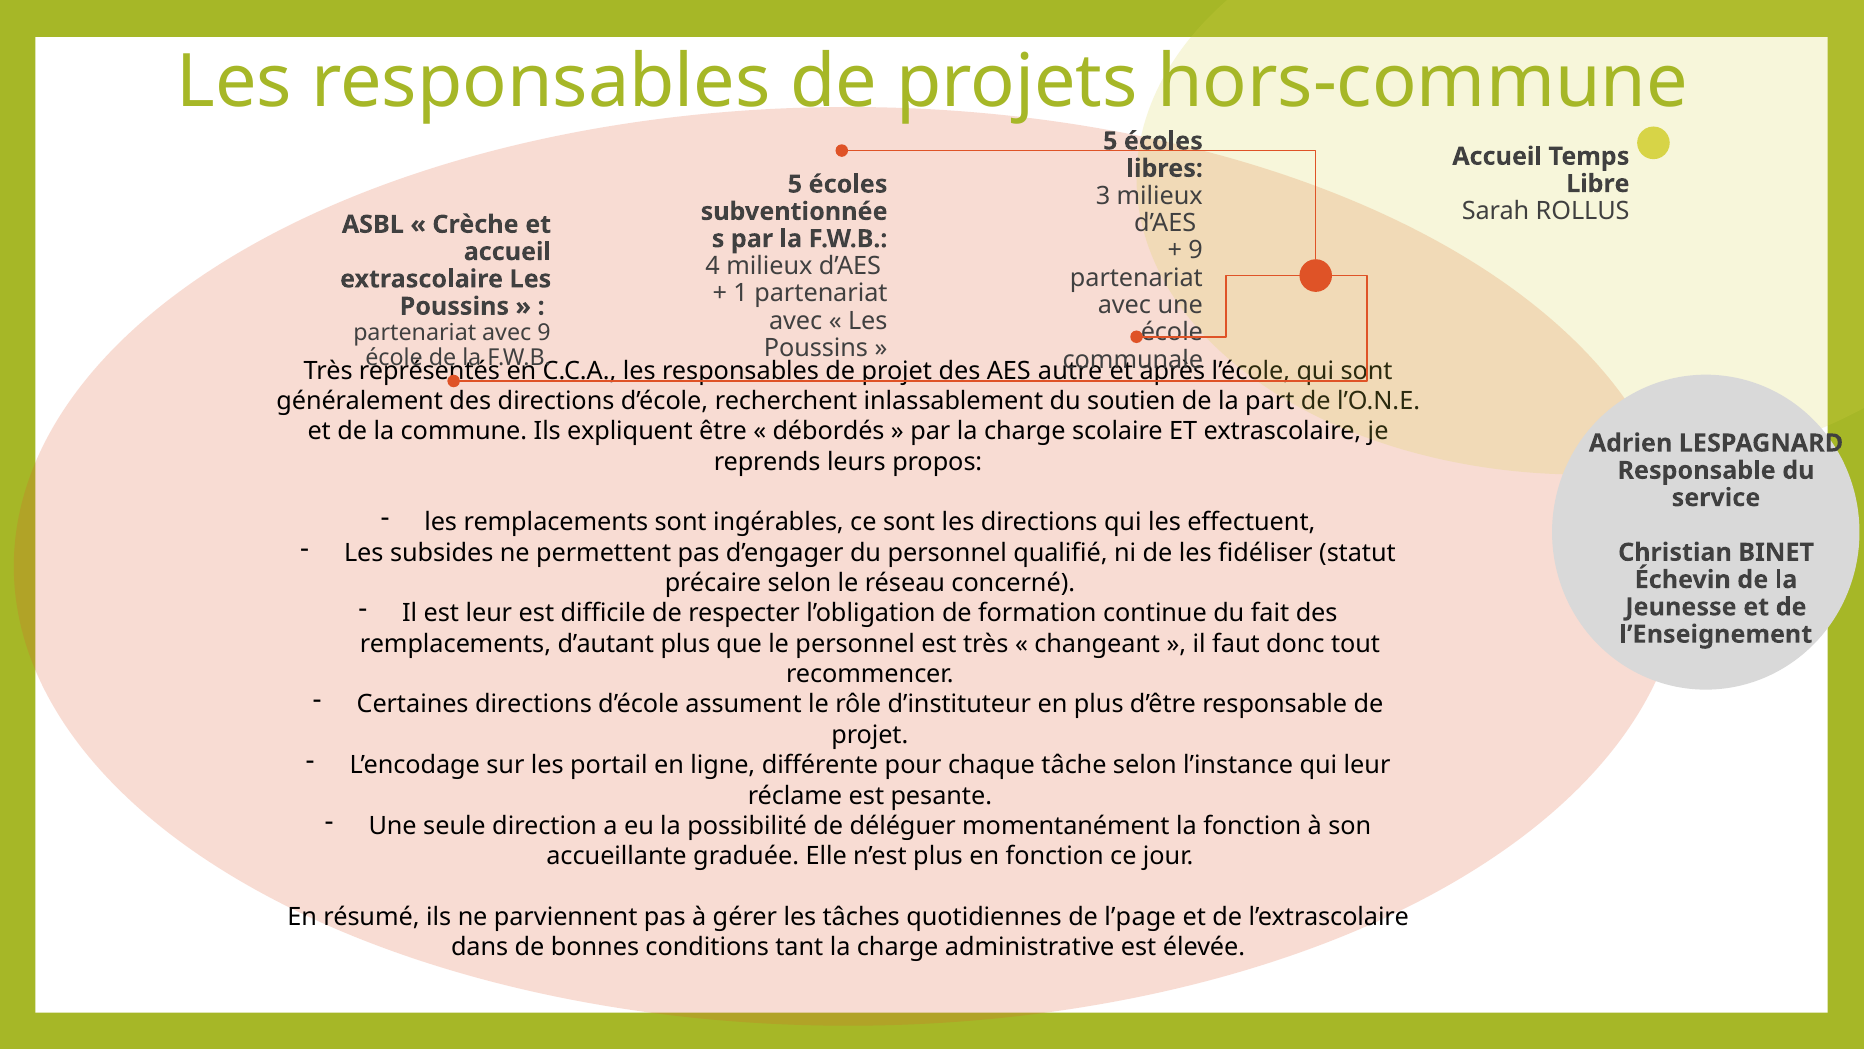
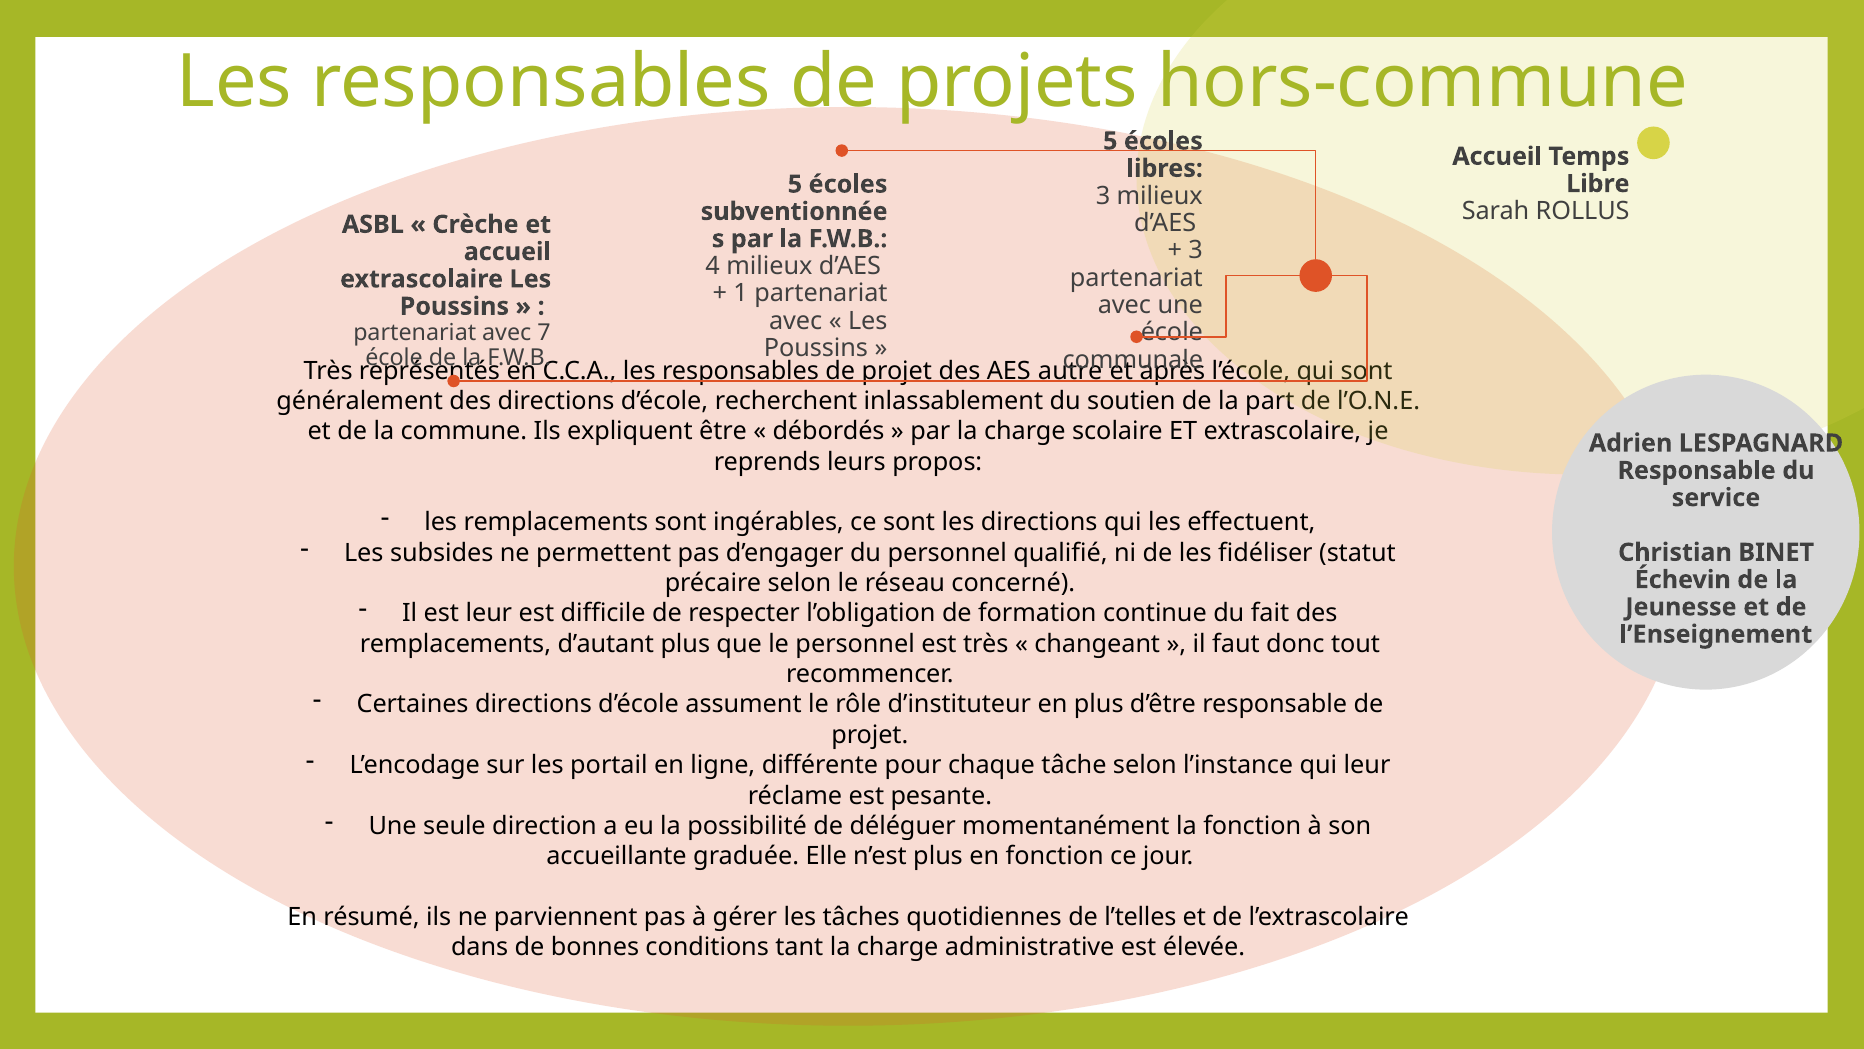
9: 9 -> 3 (1196, 250)
avec 9: 9 -> 7 (544, 333)
l’page: l’page -> l’telles (1140, 917)
